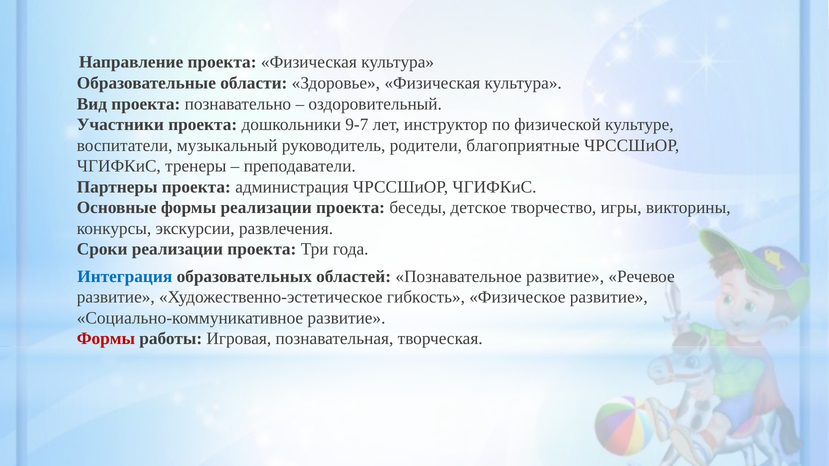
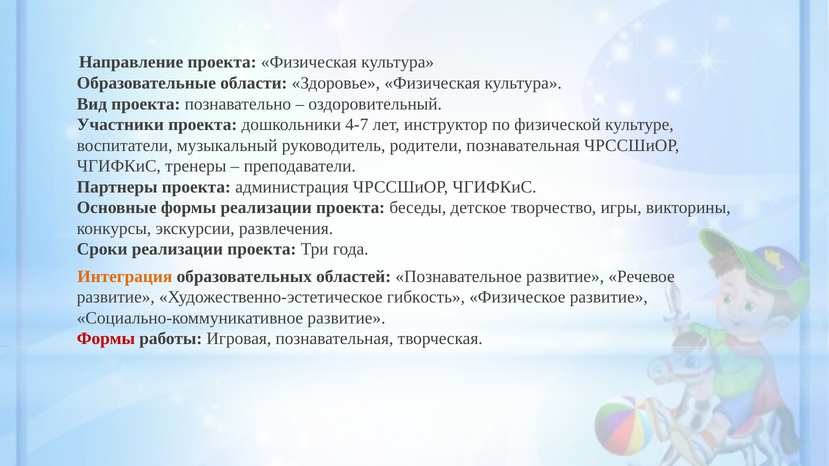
9-7: 9-7 -> 4-7 (357, 125)
родители благоприятные: благоприятные -> познавательная (523, 146)
Интеграция colour: blue -> orange (125, 277)
